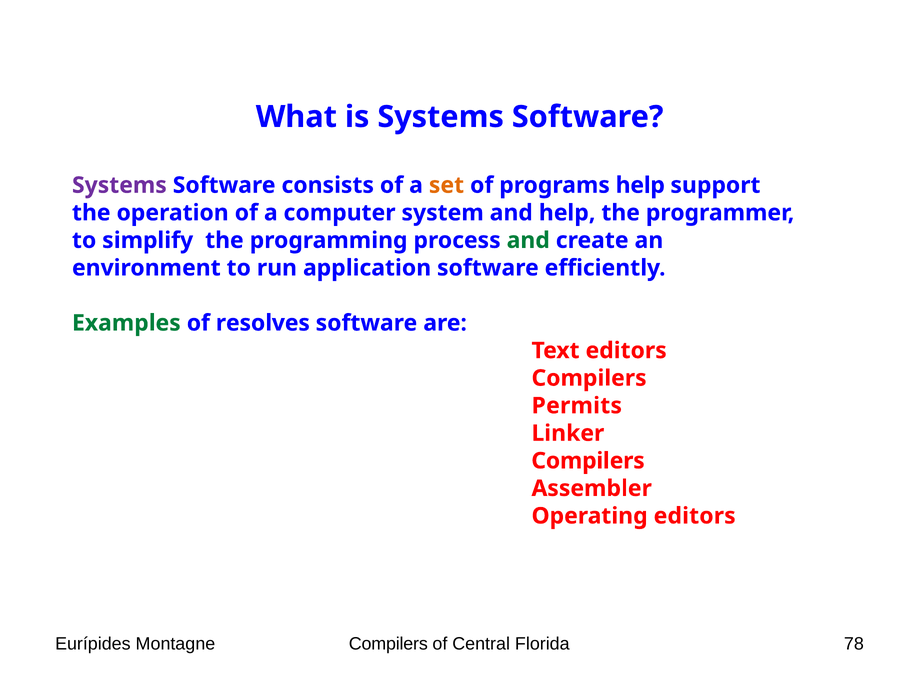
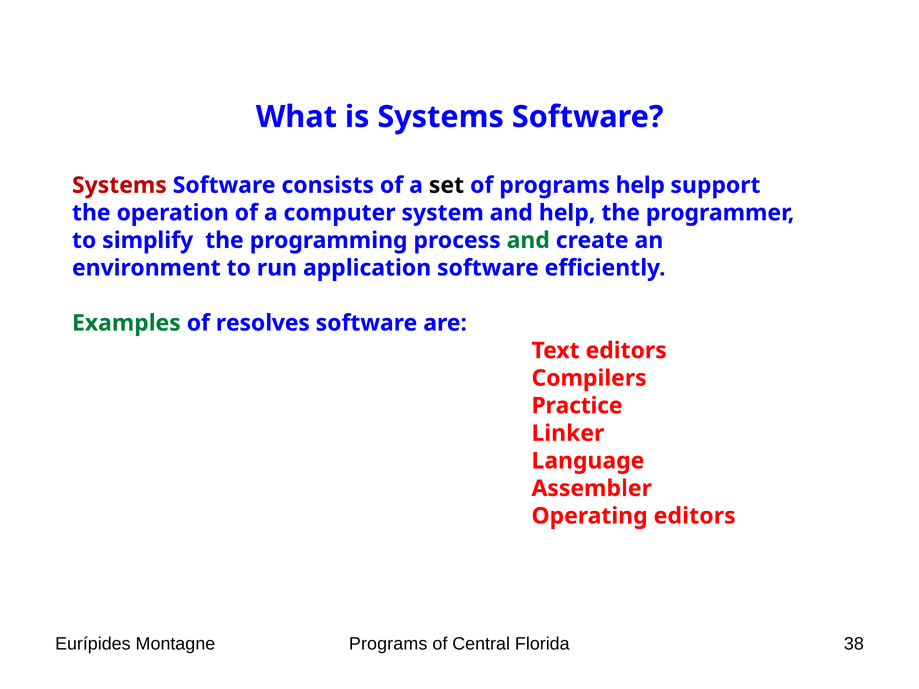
Systems colour: purple -> red (119, 185)
set colour: orange -> black (446, 185)
Permits: Permits -> Practice (577, 406)
Compilers: Compilers -> Language (588, 461)
Montagne Compilers: Compilers -> Programs (388, 644)
78: 78 -> 38 (854, 644)
